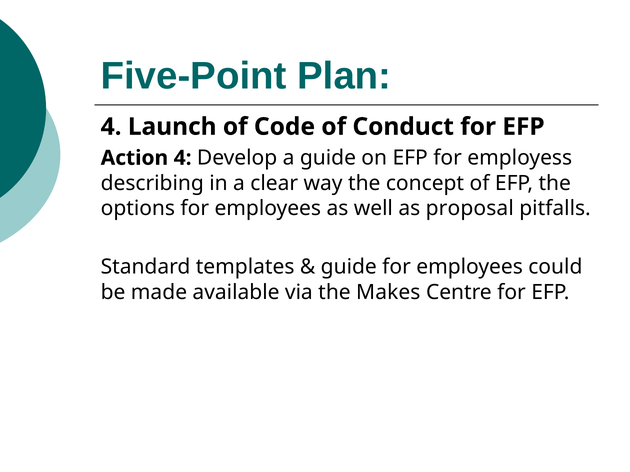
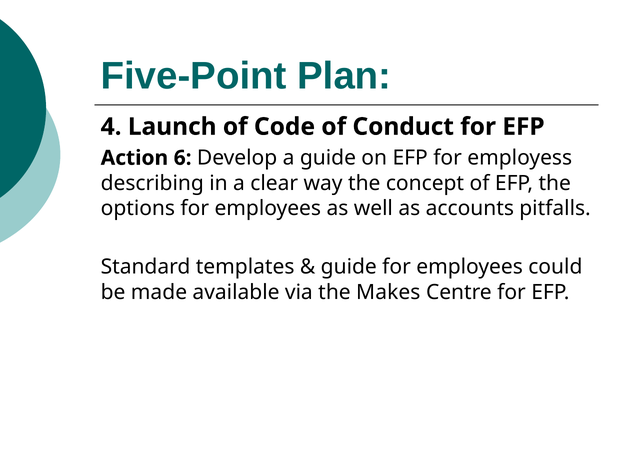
Action 4: 4 -> 6 (183, 158)
proposal: proposal -> accounts (470, 208)
